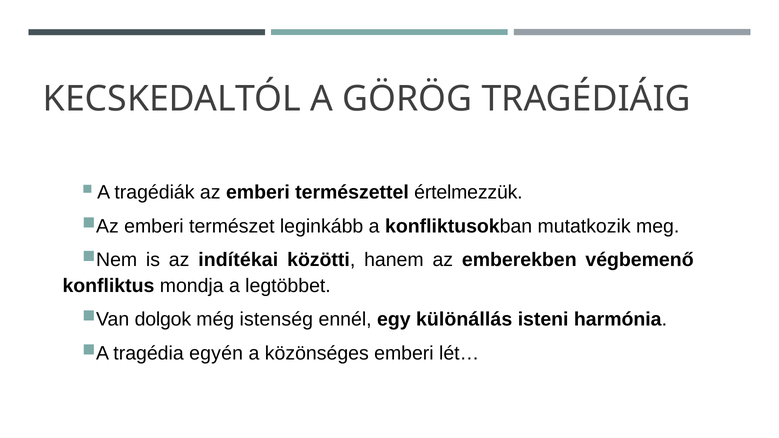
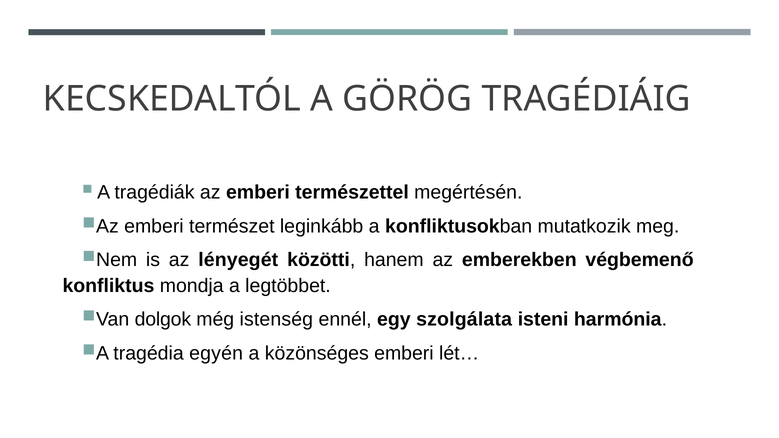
értelmezzük: értelmezzük -> megértésén (468, 193)
indítékai: indítékai -> lényegét (238, 260)
különállás: különállás -> szolgálata (464, 320)
